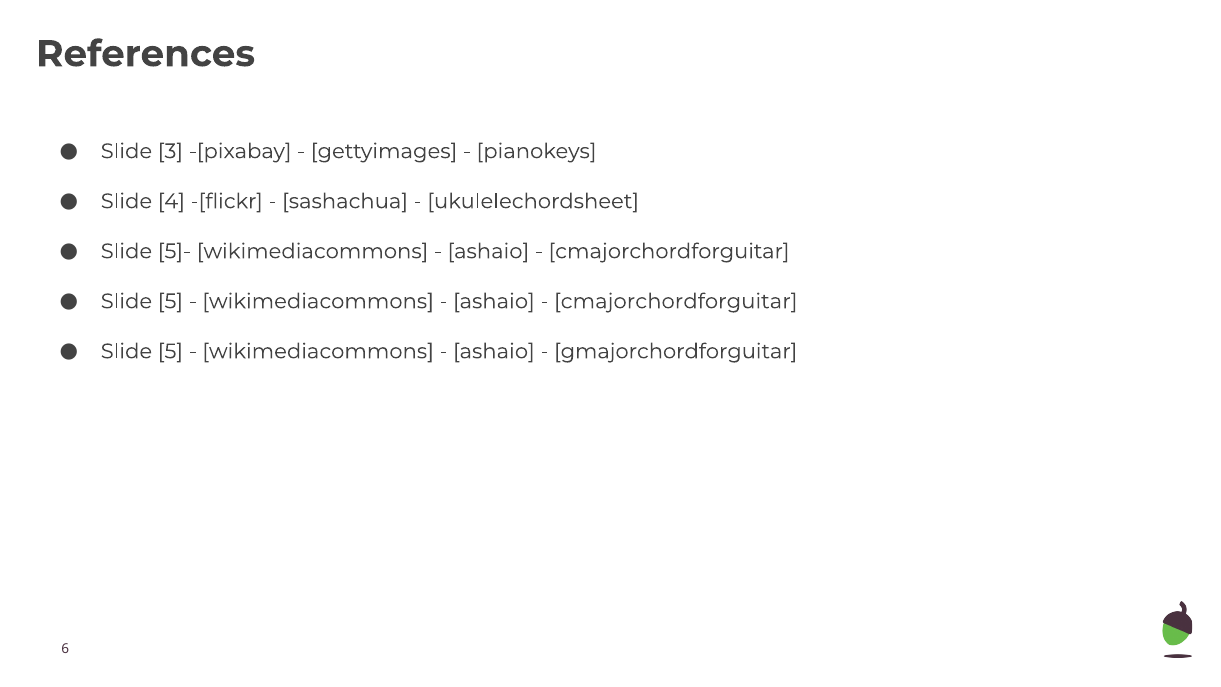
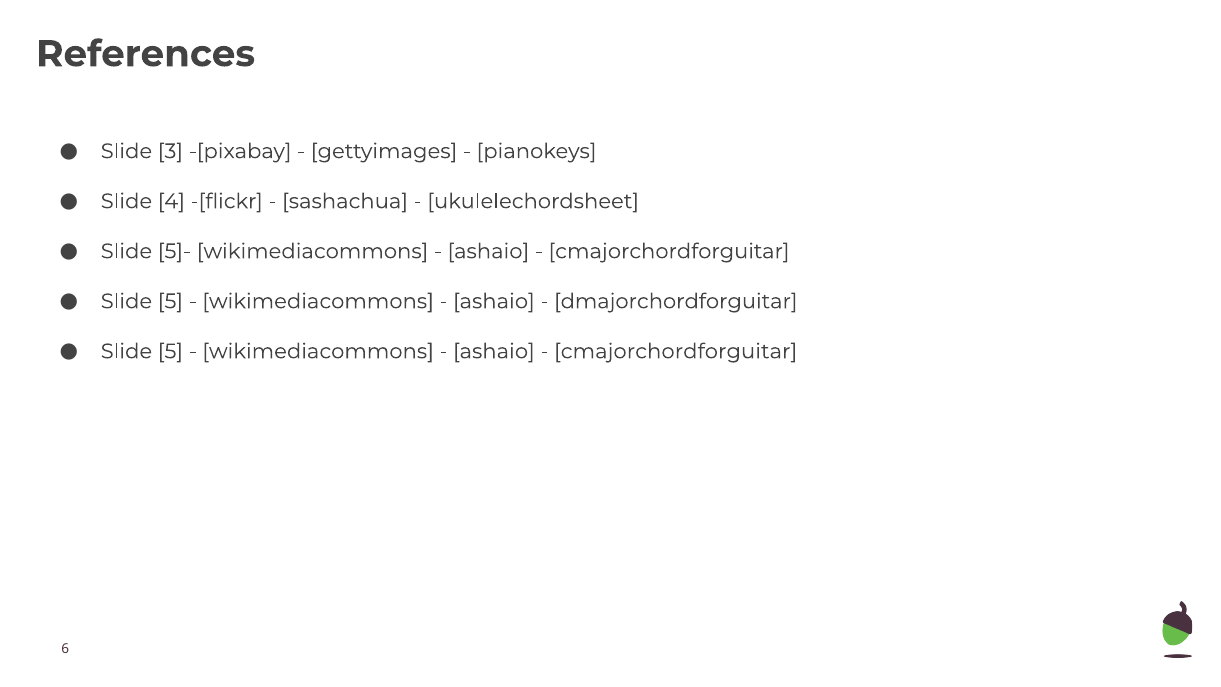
cmajorchordforguitar: cmajorchordforguitar -> dmajorchordforguitar (676, 301)
gmajorchordforguitar: gmajorchordforguitar -> cmajorchordforguitar (676, 351)
